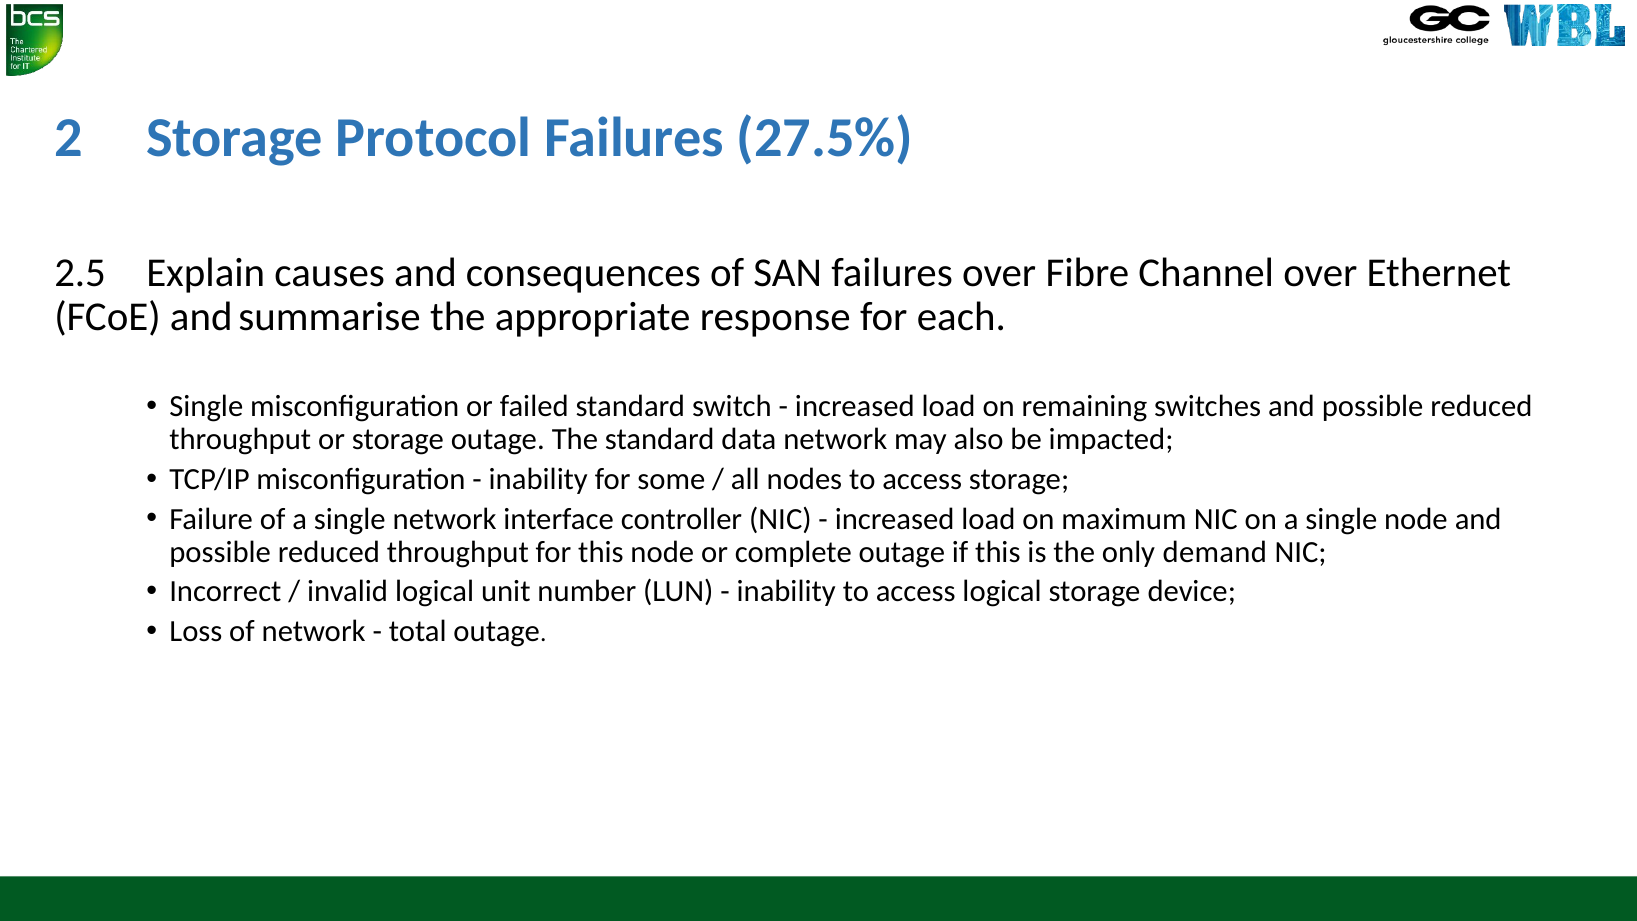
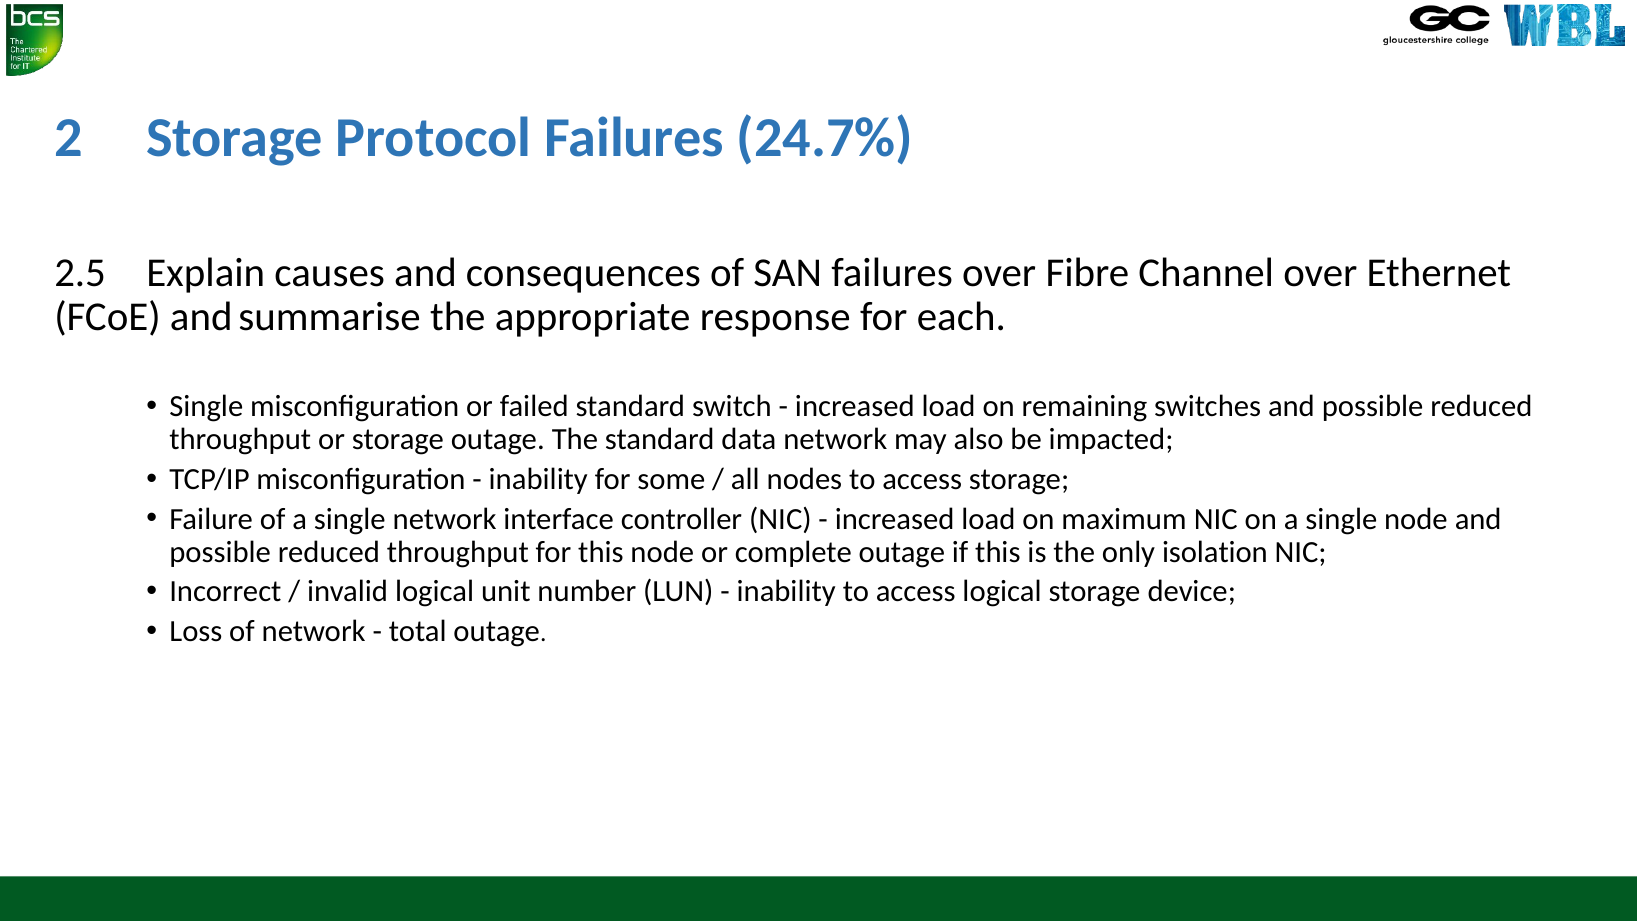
27.5%: 27.5% -> 24.7% (825, 138)
demand: demand -> isolation (1215, 552)
